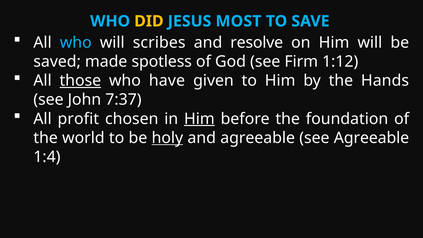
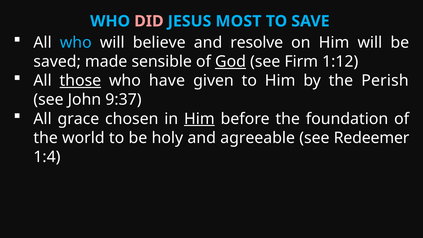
DID colour: yellow -> pink (149, 21)
scribes: scribes -> believe (159, 43)
spotless: spotless -> sensible (162, 62)
God underline: none -> present (231, 62)
Hands: Hands -> Perish (385, 81)
7:37: 7:37 -> 9:37 (123, 100)
profit: profit -> grace (78, 119)
holy underline: present -> none (167, 138)
see Agreeable: Agreeable -> Redeemer (372, 138)
